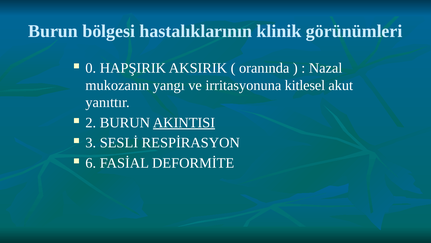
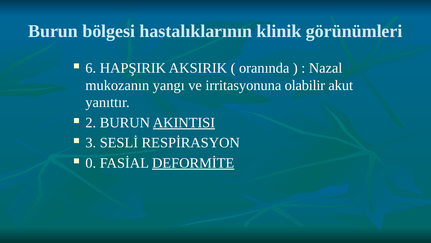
0: 0 -> 6 (91, 68)
kitlesel: kitlesel -> olabilir (305, 85)
6: 6 -> 0 (91, 163)
DEFORMİTE underline: none -> present (193, 163)
